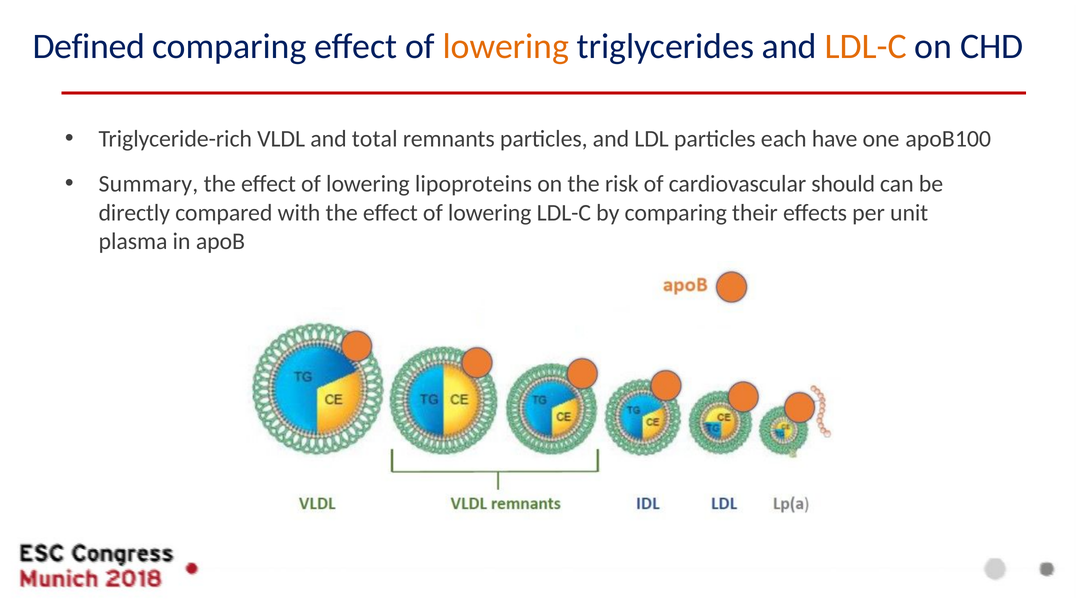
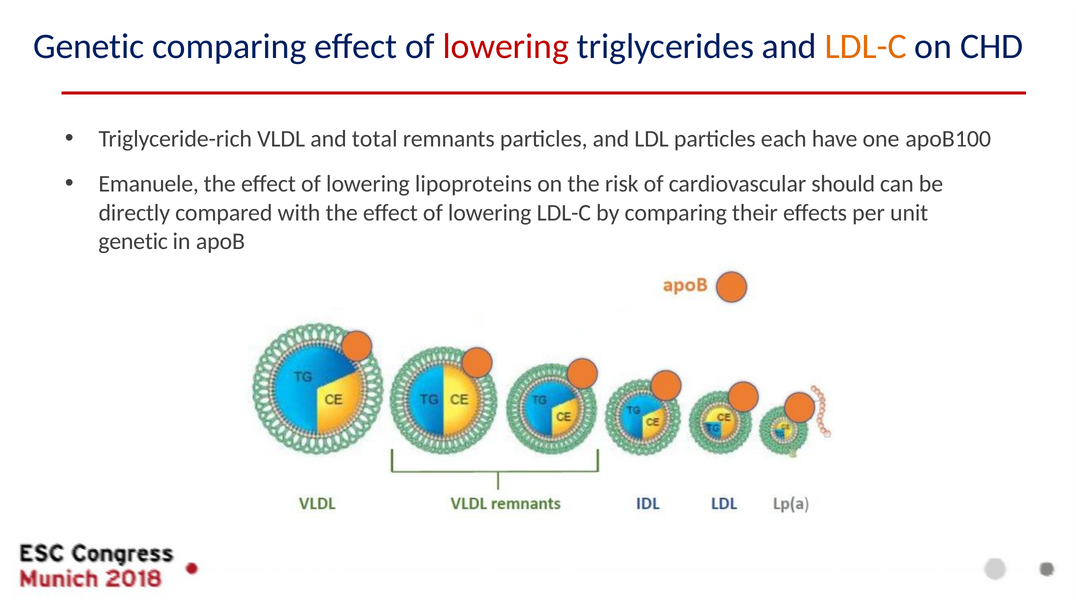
Defined: Defined -> Genetic (89, 46)
lowering colour: orange -> red (506, 46)
Summary: Summary -> Emanuele (149, 184)
plasma: plasma -> genetic (133, 242)
